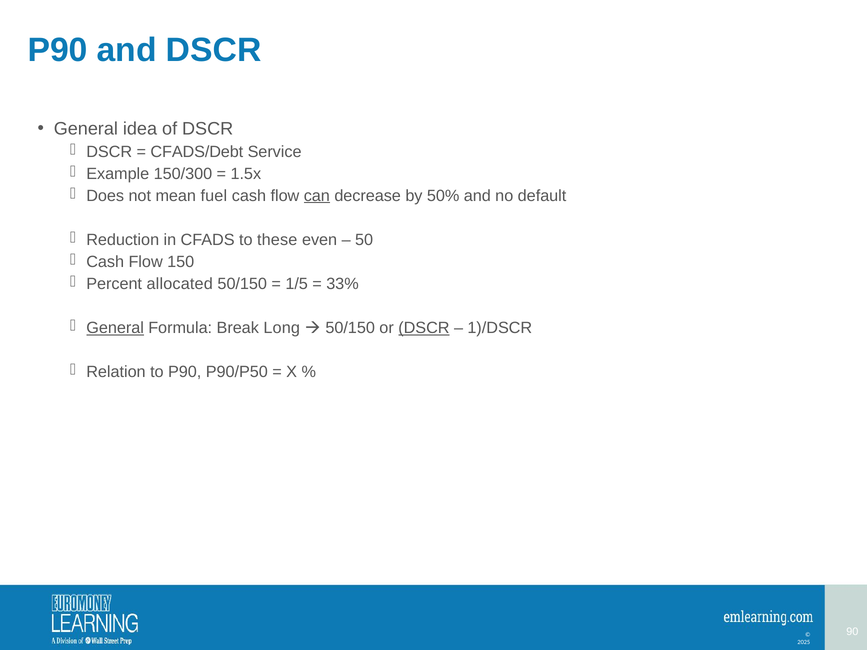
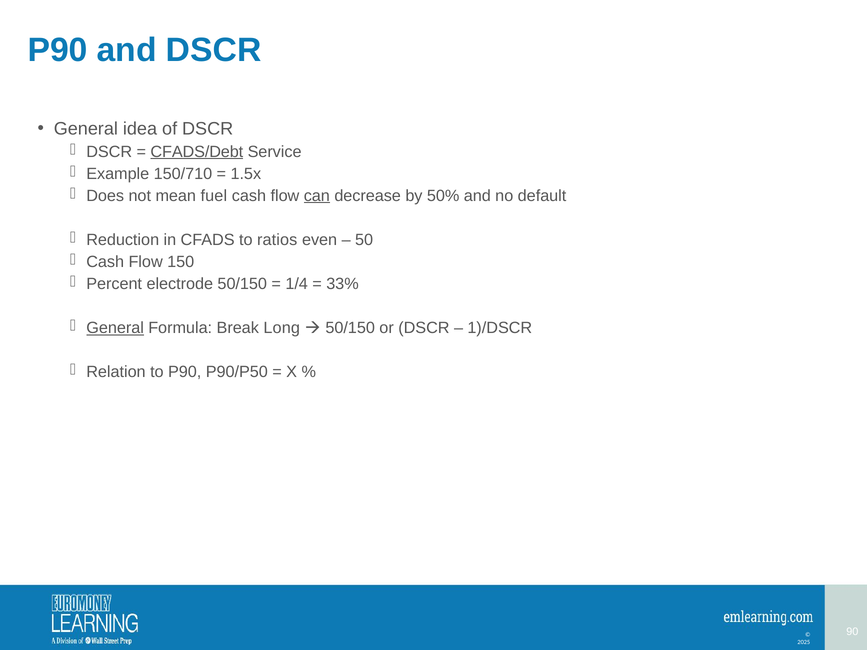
CFADS/Debt underline: none -> present (197, 152)
150/300: 150/300 -> 150/710 (183, 174)
these: these -> ratios (277, 240)
allocated: allocated -> electrode (180, 284)
1/5: 1/5 -> 1/4 (297, 284)
DSCR underline: present -> none (424, 328)
